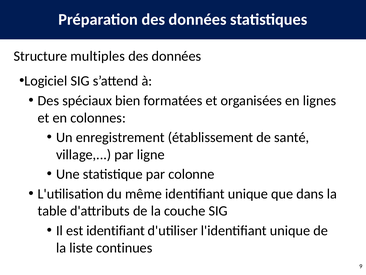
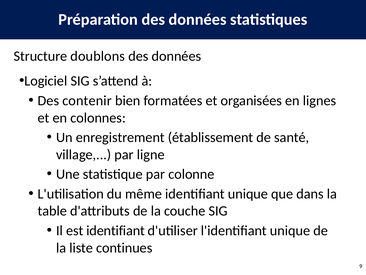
multiples: multiples -> doublons (98, 56)
spéciaux: spéciaux -> contenir (87, 101)
